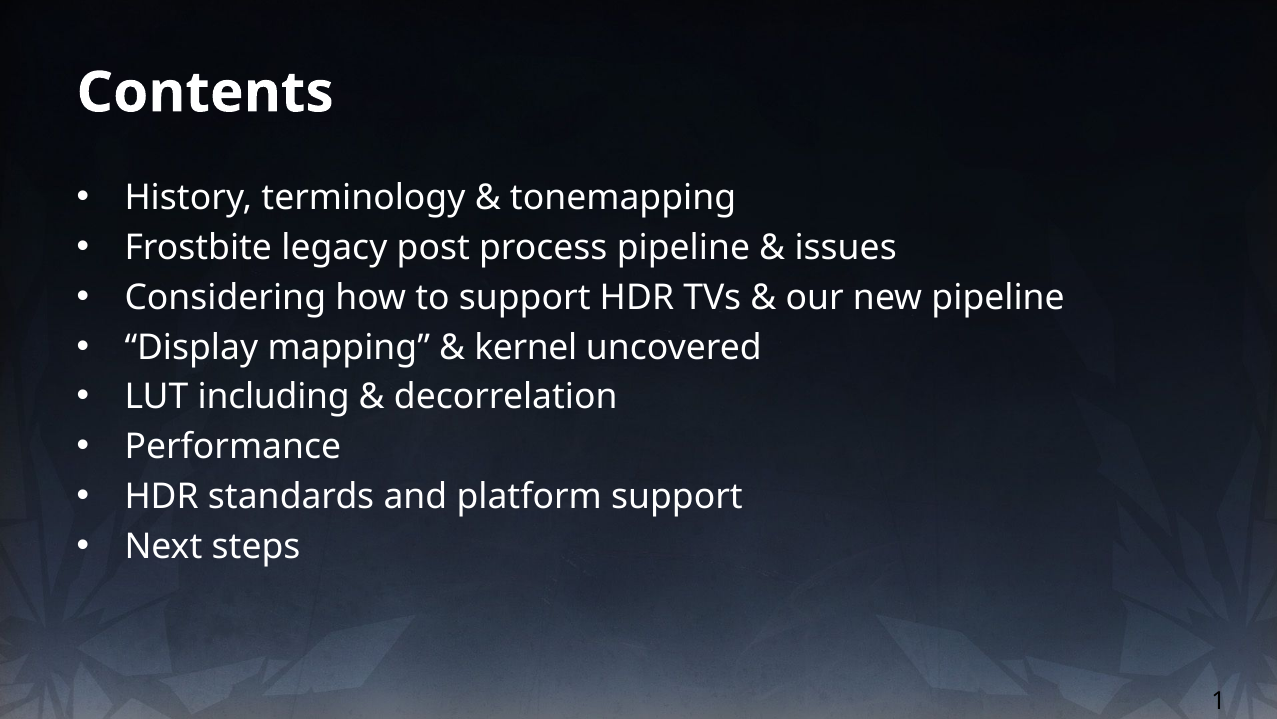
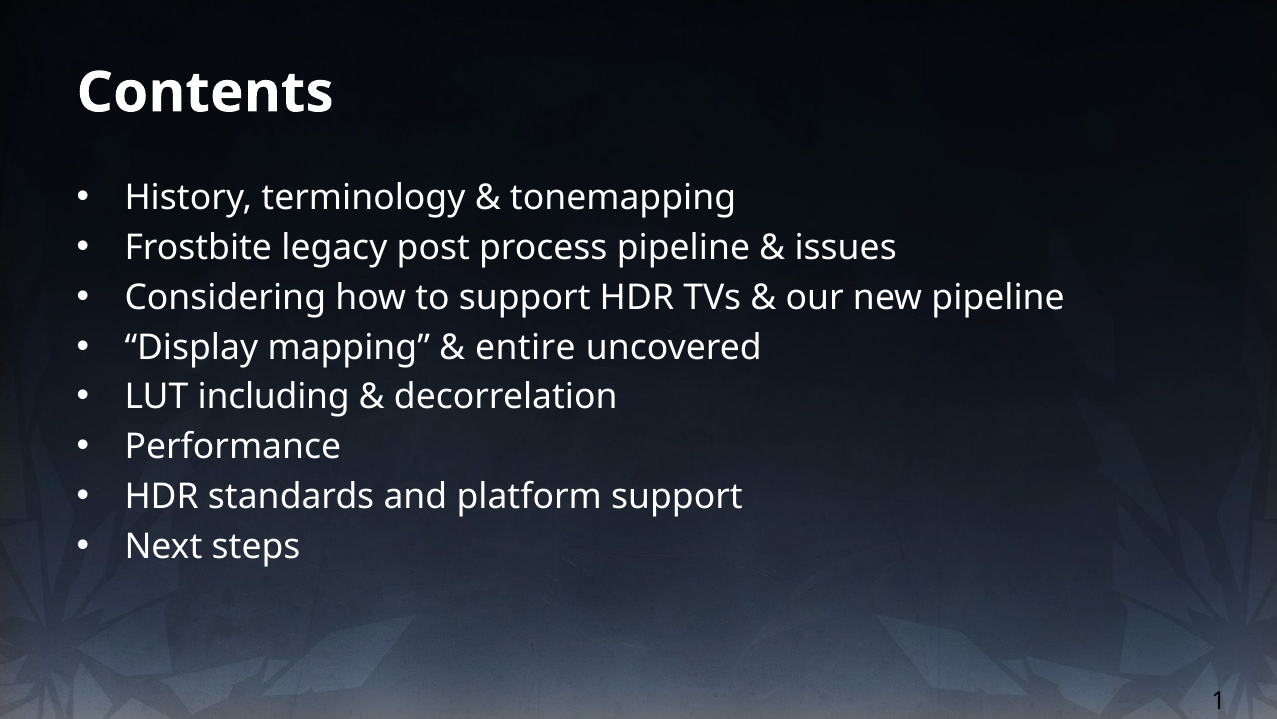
kernel: kernel -> entire (525, 347)
